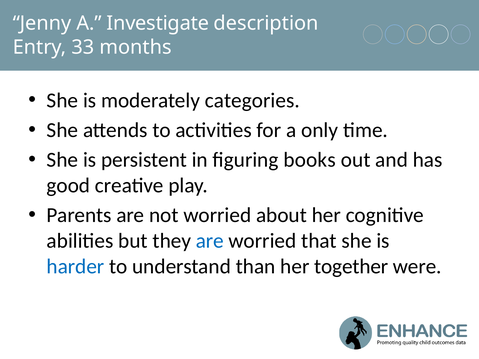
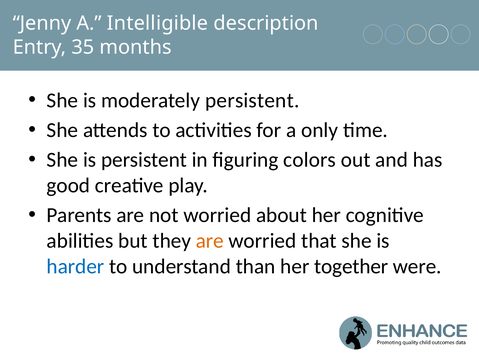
Investigate: Investigate -> Intelligible (158, 23)
33: 33 -> 35 (83, 47)
moderately categories: categories -> persistent (252, 100)
books: books -> colors (310, 160)
are colour: blue -> orange (210, 241)
